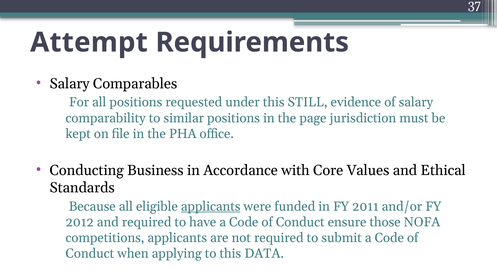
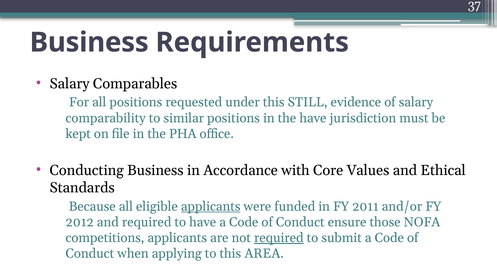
Attempt: Attempt -> Business (89, 42)
the page: page -> have (313, 118)
required underline: none -> present (279, 238)
DATA: DATA -> AREA (264, 253)
